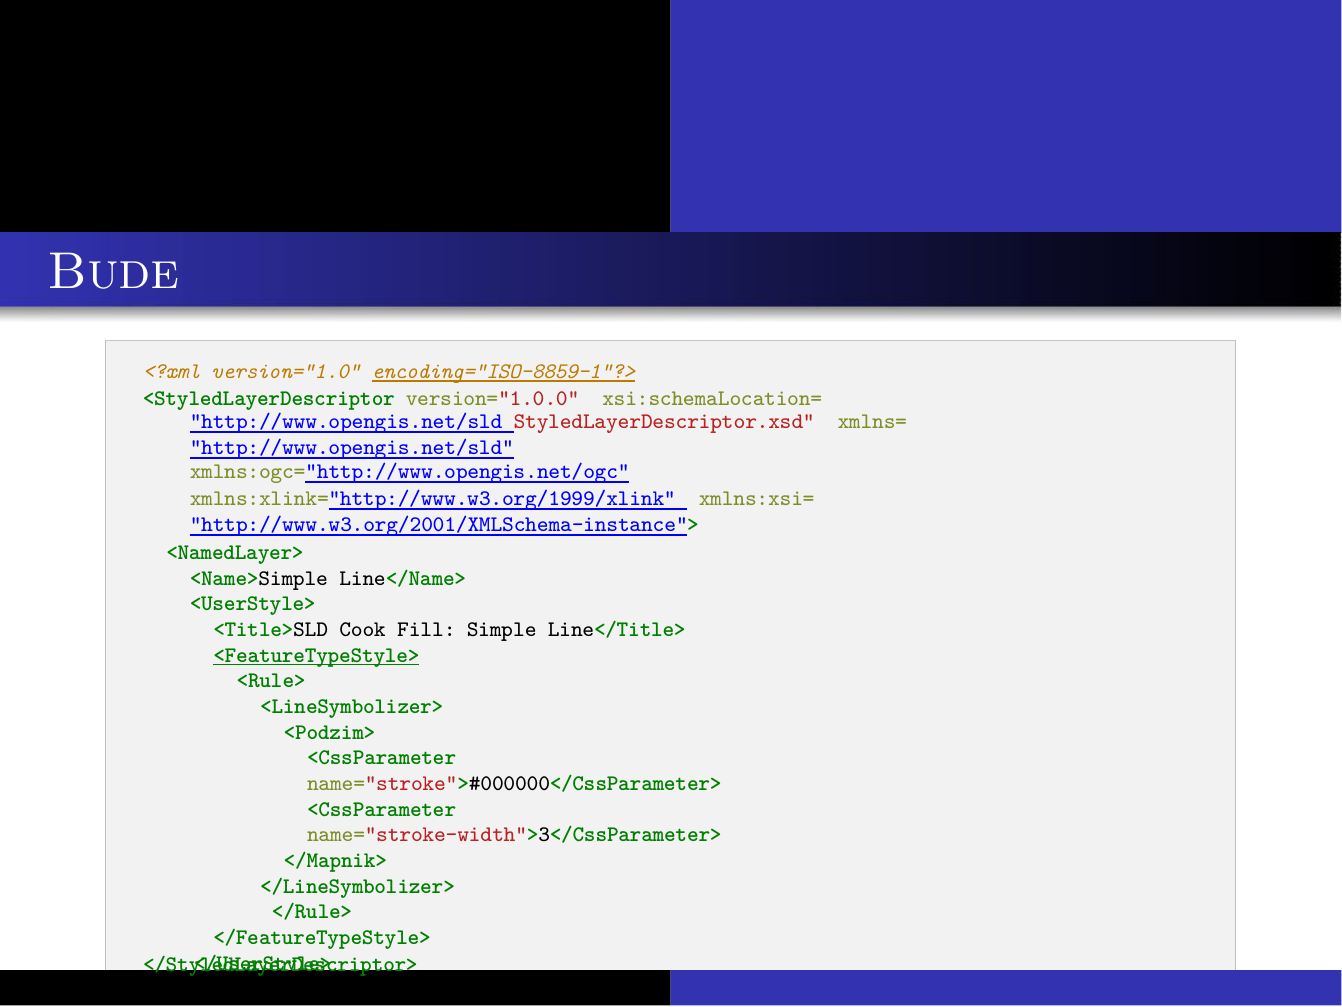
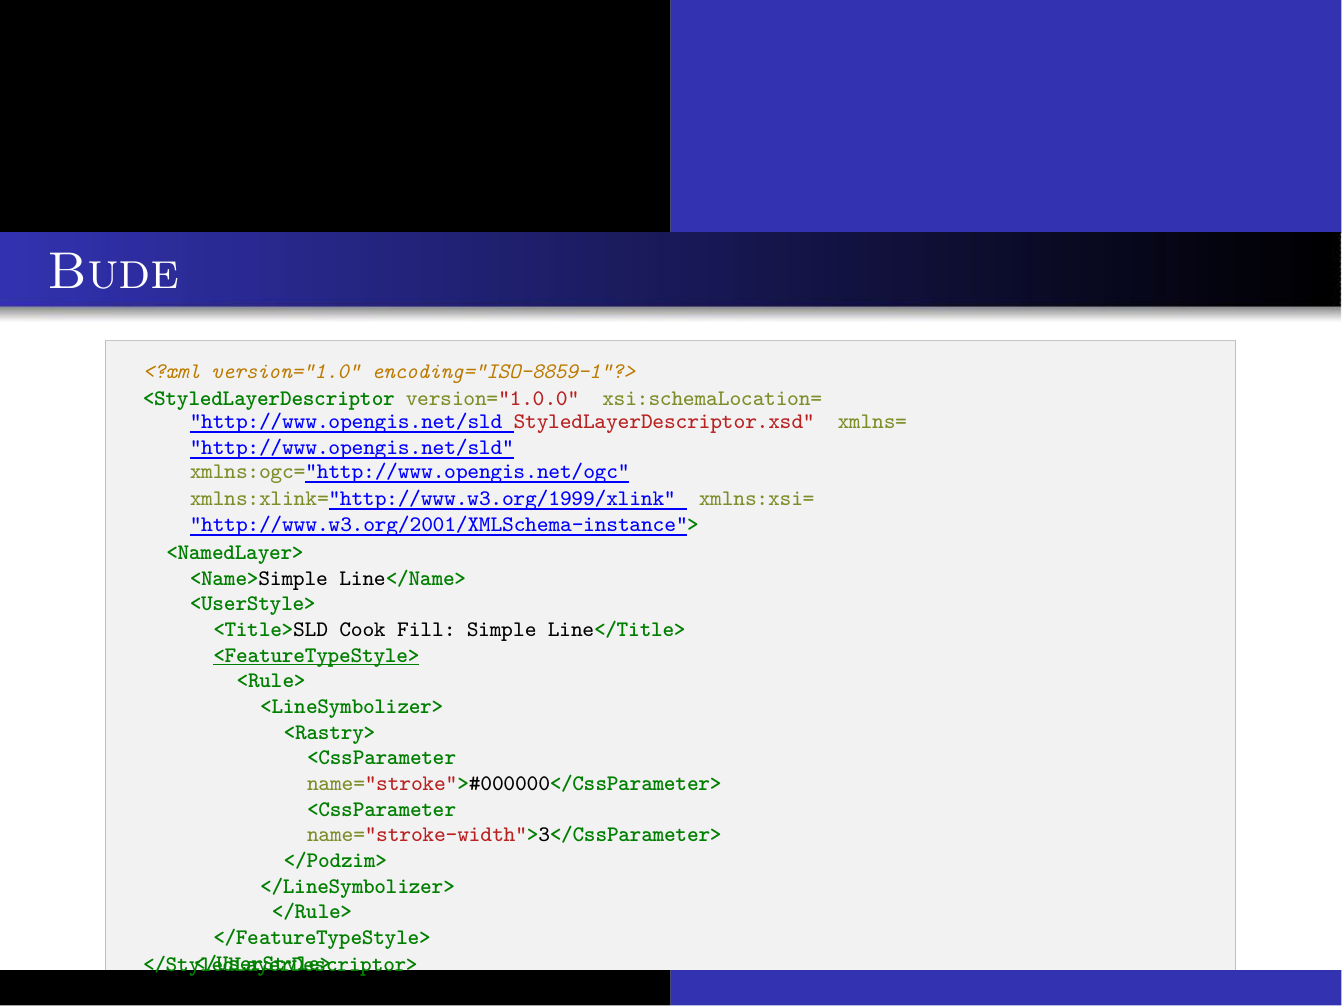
encoding="ISO-8859-1"?> underline: present -> none (504, 372)
<Podzim>: <Podzim> -> <Rastry> (330, 732)
</Mapnik>: </Mapnik> -> </Podzim> (335, 860)
